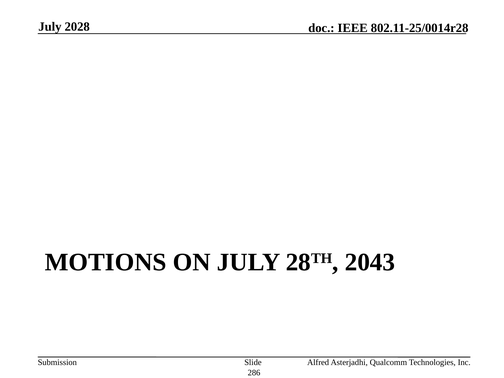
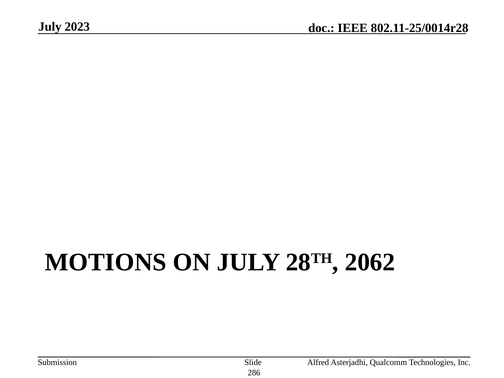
2028: 2028 -> 2023 (77, 27)
2043: 2043 -> 2062 (370, 262)
